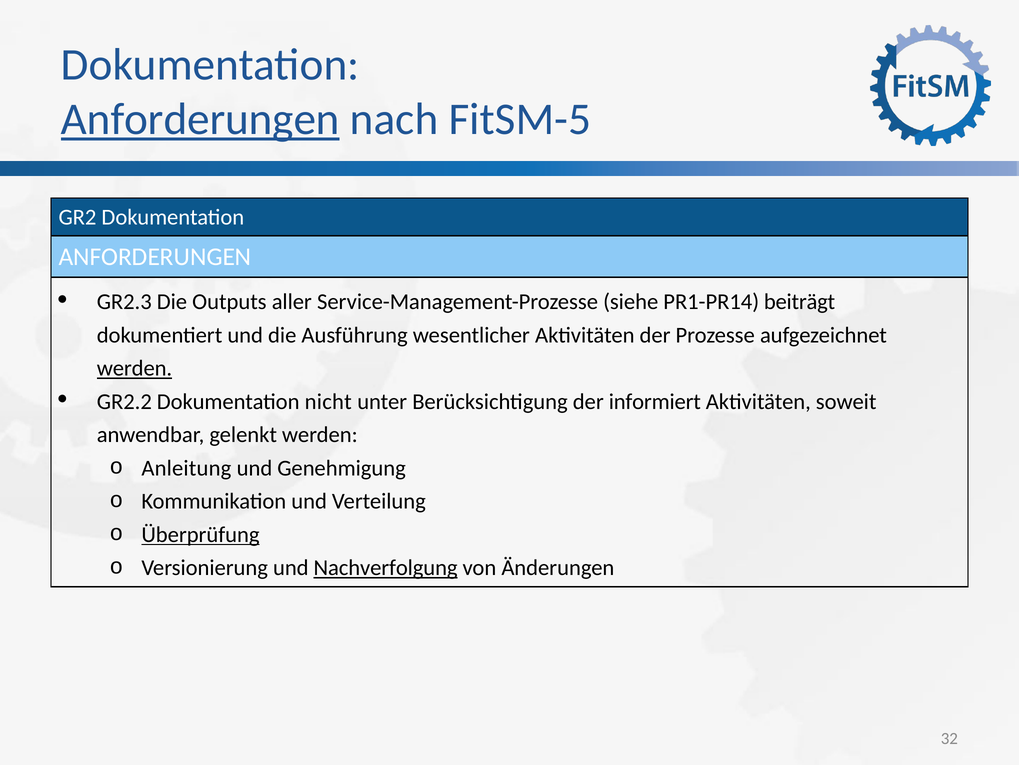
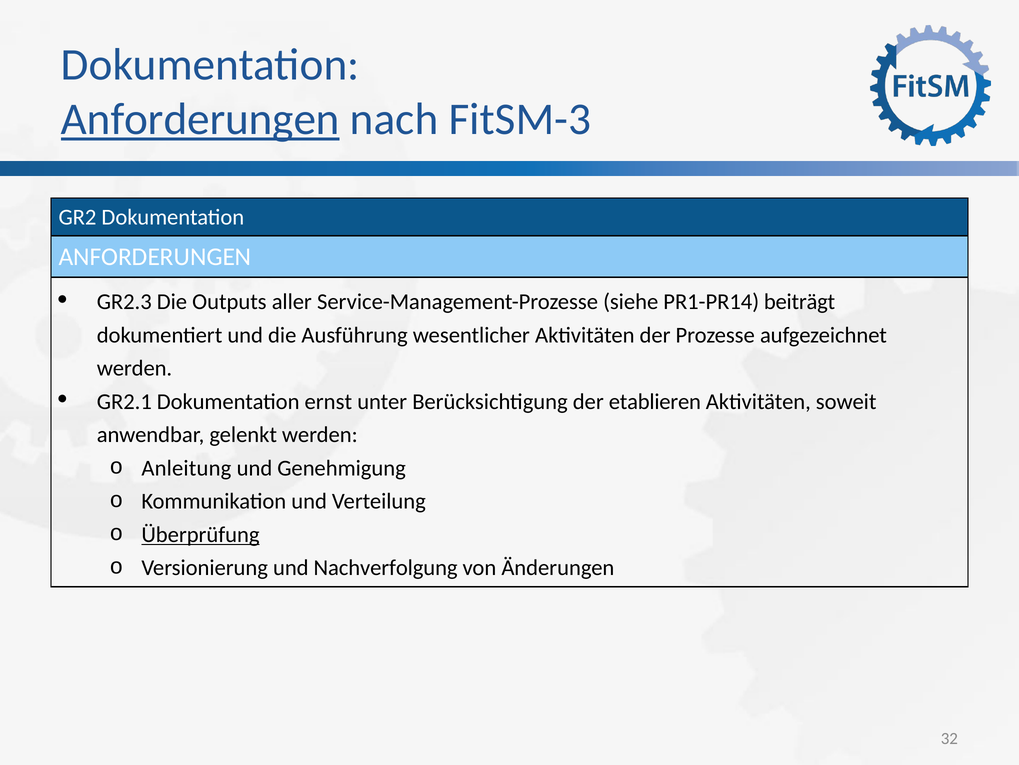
FitSM-5: FitSM-5 -> FitSM-3 (520, 119)
werden underline: present -> none (134, 368)
GR2.2: GR2.2 -> GR2.1 (124, 401)
nicht: nicht -> ernst (328, 401)
informiert: informiert -> etablieren (655, 401)
Nachverfolgung underline: present -> none (386, 567)
